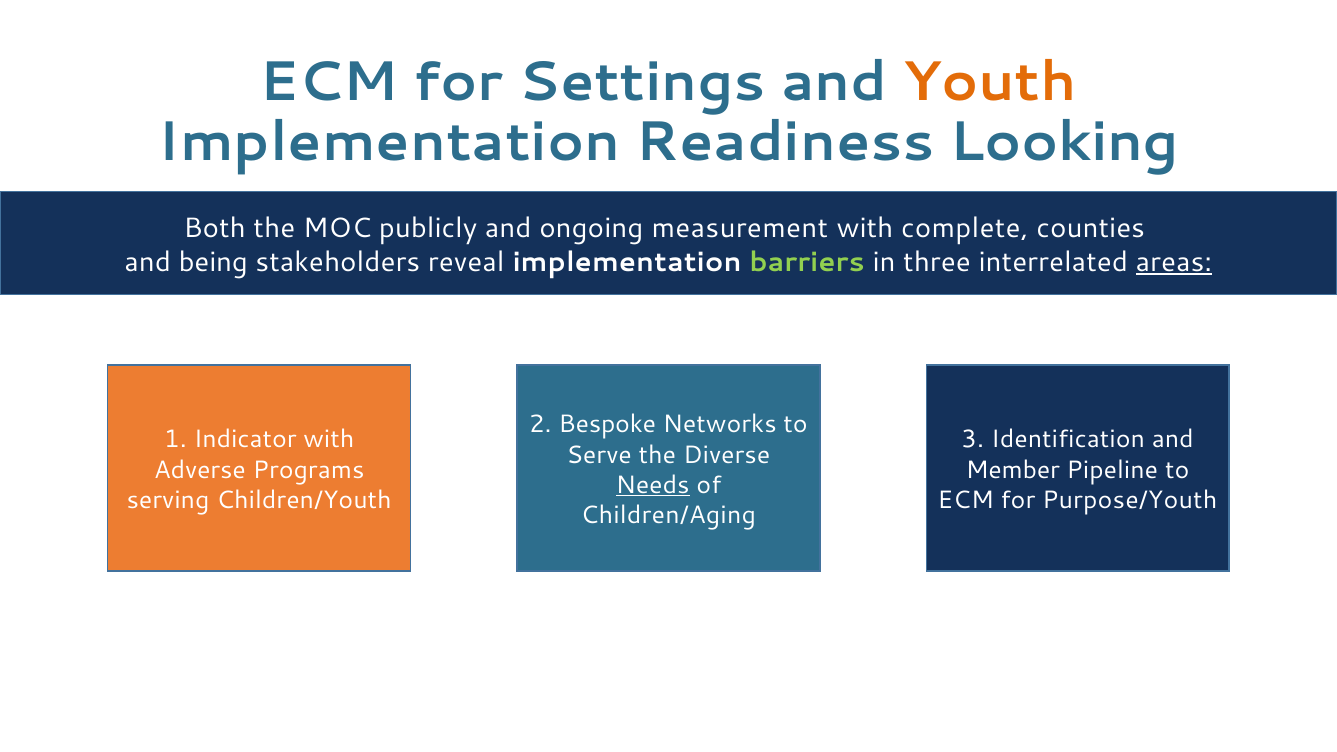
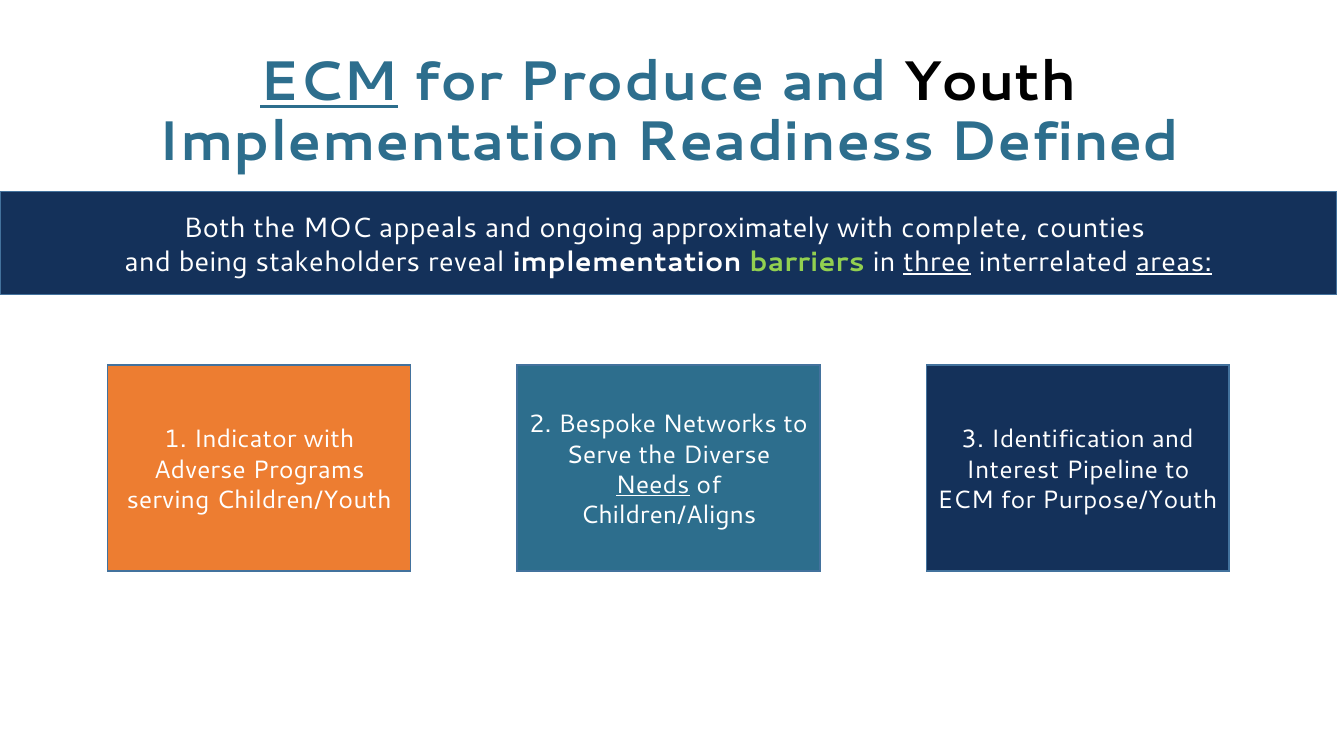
ECM underline: none -> present (329, 82)
Settings: Settings -> Produce (642, 82)
Youth colour: orange -> black (990, 82)
Looking: Looking -> Defined (1064, 142)
publicly: publicly -> appeals (428, 228)
measurement: measurement -> approximately (740, 228)
three underline: none -> present (937, 262)
Member: Member -> Interest (1012, 470)
Children/Aging: Children/Aging -> Children/Aligns (669, 515)
